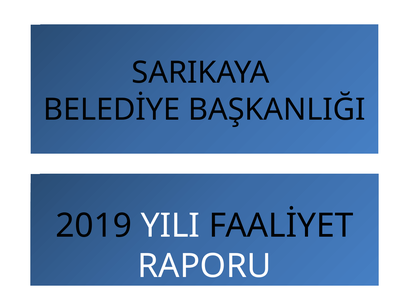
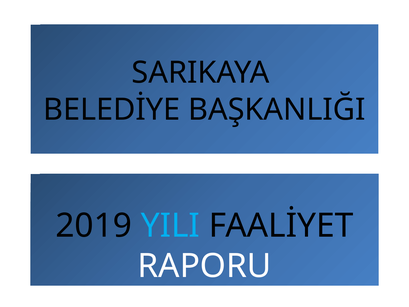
YILI colour: white -> light blue (170, 226)
